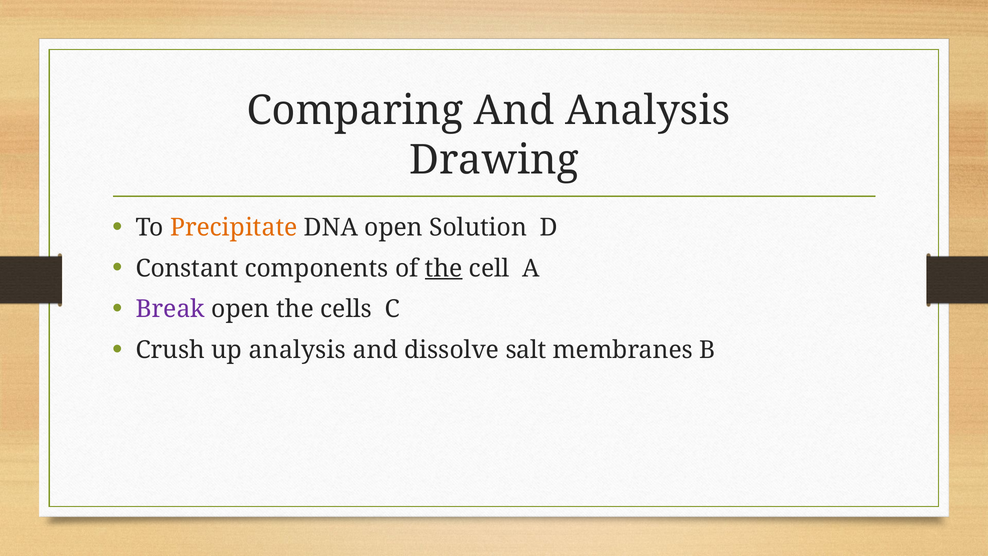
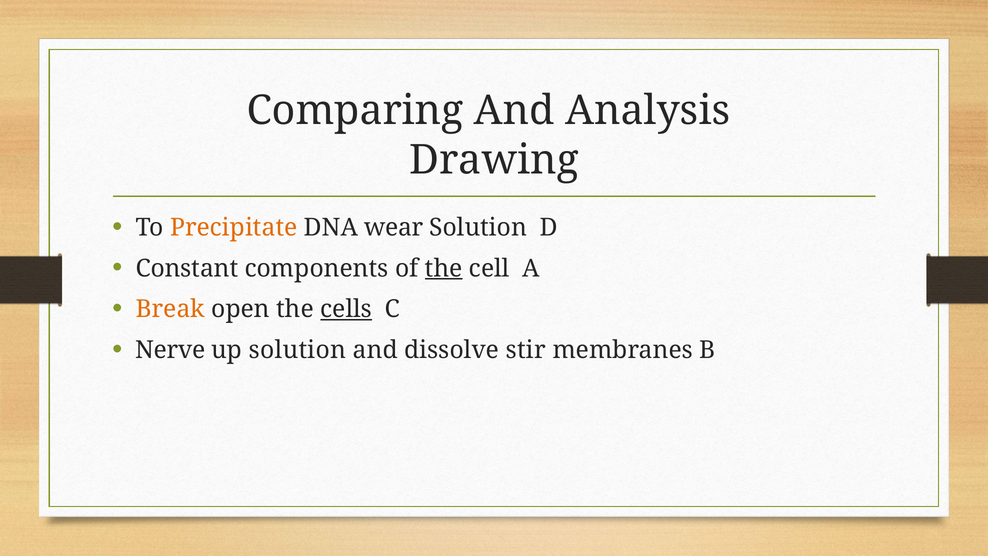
DNA open: open -> wear (394, 227)
Break colour: purple -> orange (170, 309)
cells underline: none -> present (346, 309)
Crush: Crush -> Nerve (170, 350)
up analysis: analysis -> solution (297, 350)
salt: salt -> stir (526, 350)
